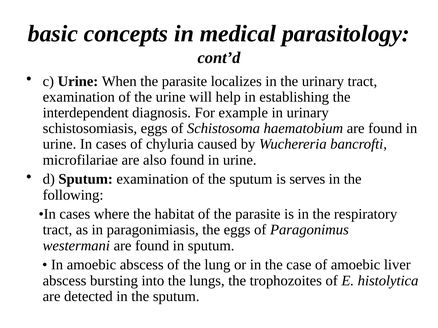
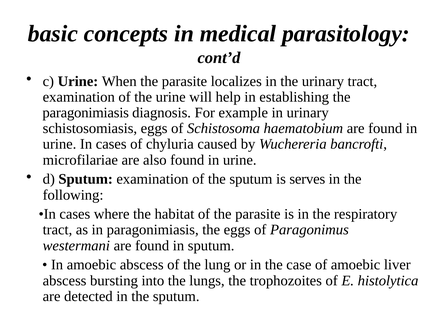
interdependent: interdependent -> paragonimiasis (86, 113)
